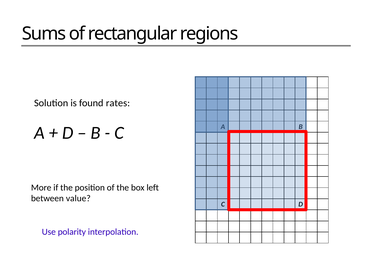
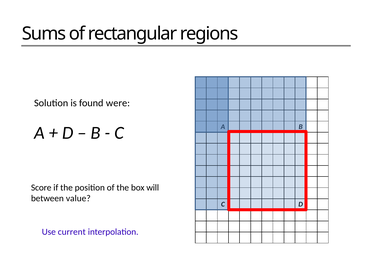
rates: rates -> were (118, 103)
More: More -> Score (41, 188)
left: left -> will (153, 188)
polarity: polarity -> current (72, 232)
